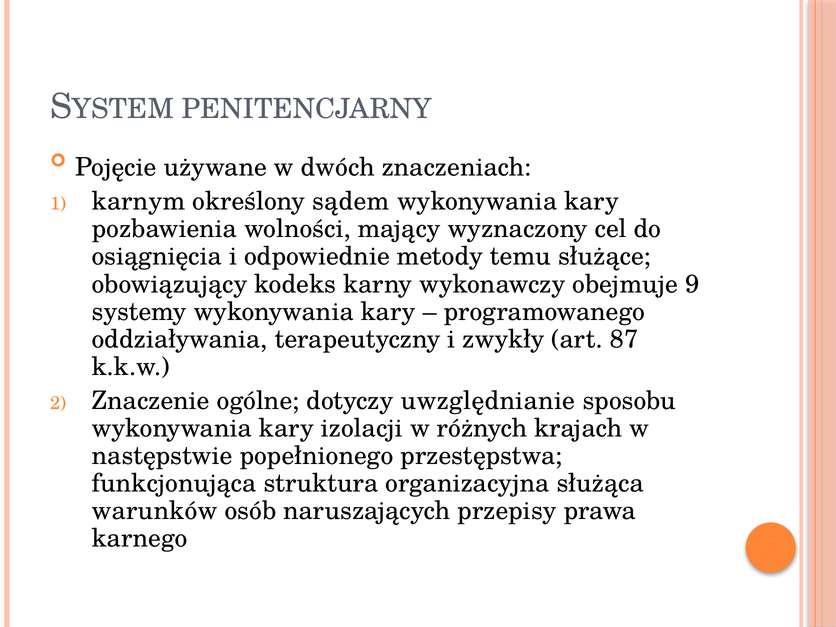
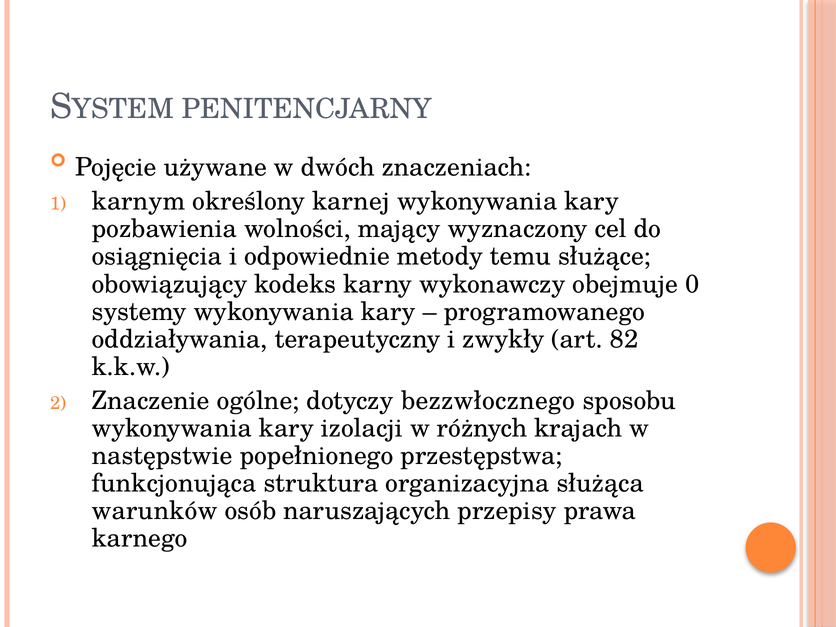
sądem: sądem -> karnej (351, 201)
9: 9 -> 0 (692, 284)
87: 87 -> 82 (624, 339)
uwzględnianie: uwzględnianie -> bezzwłocznego (488, 401)
